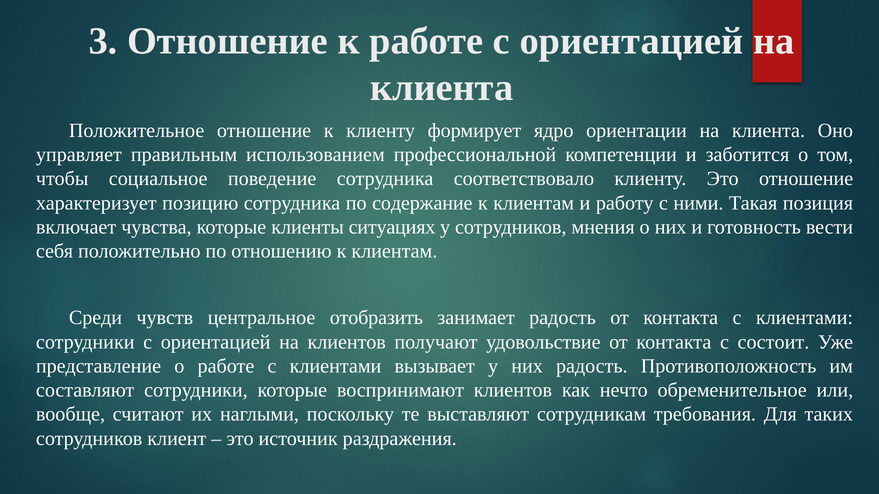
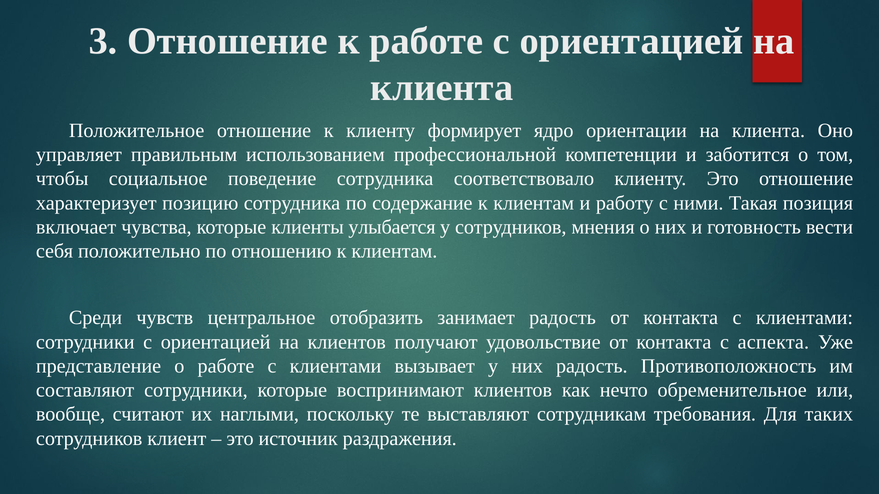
ситуациях: ситуациях -> улыбается (392, 227)
состоит: состоит -> аспекта (773, 342)
